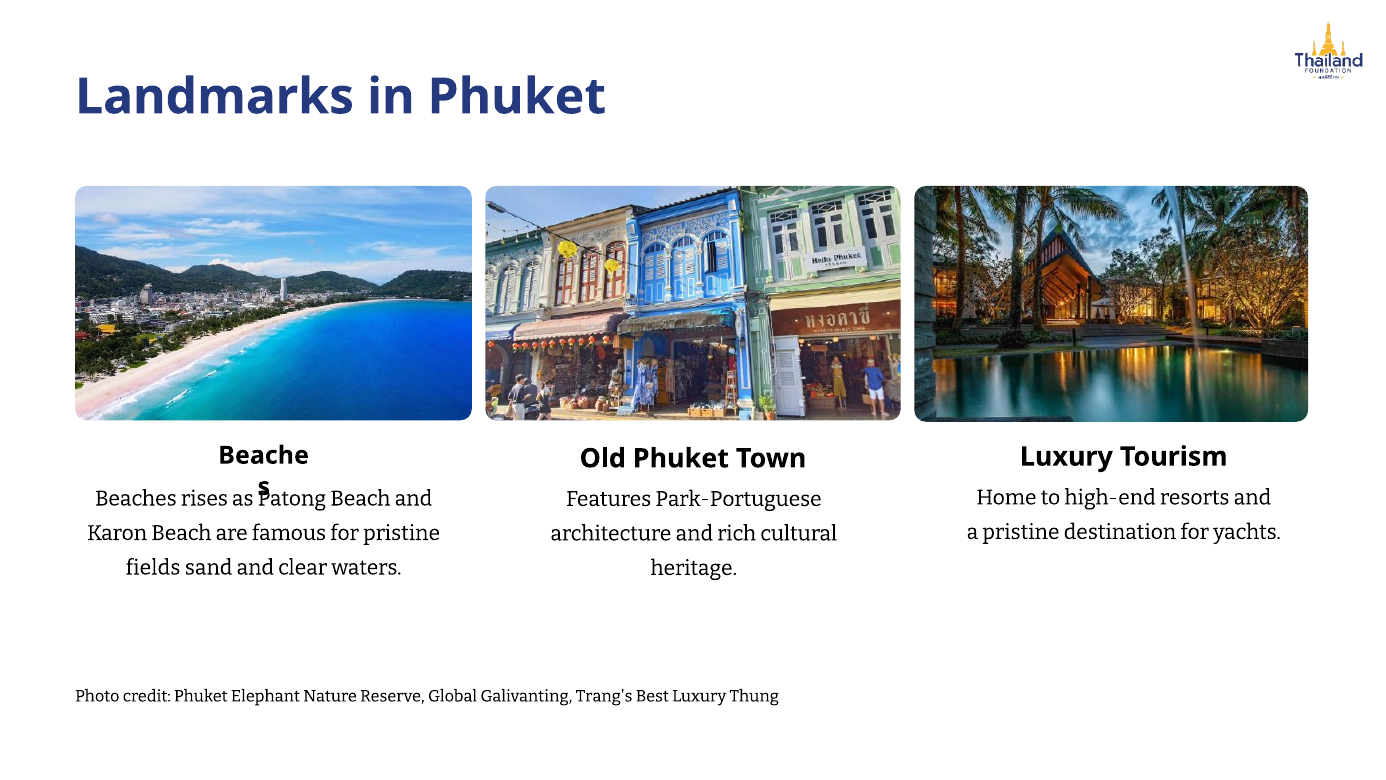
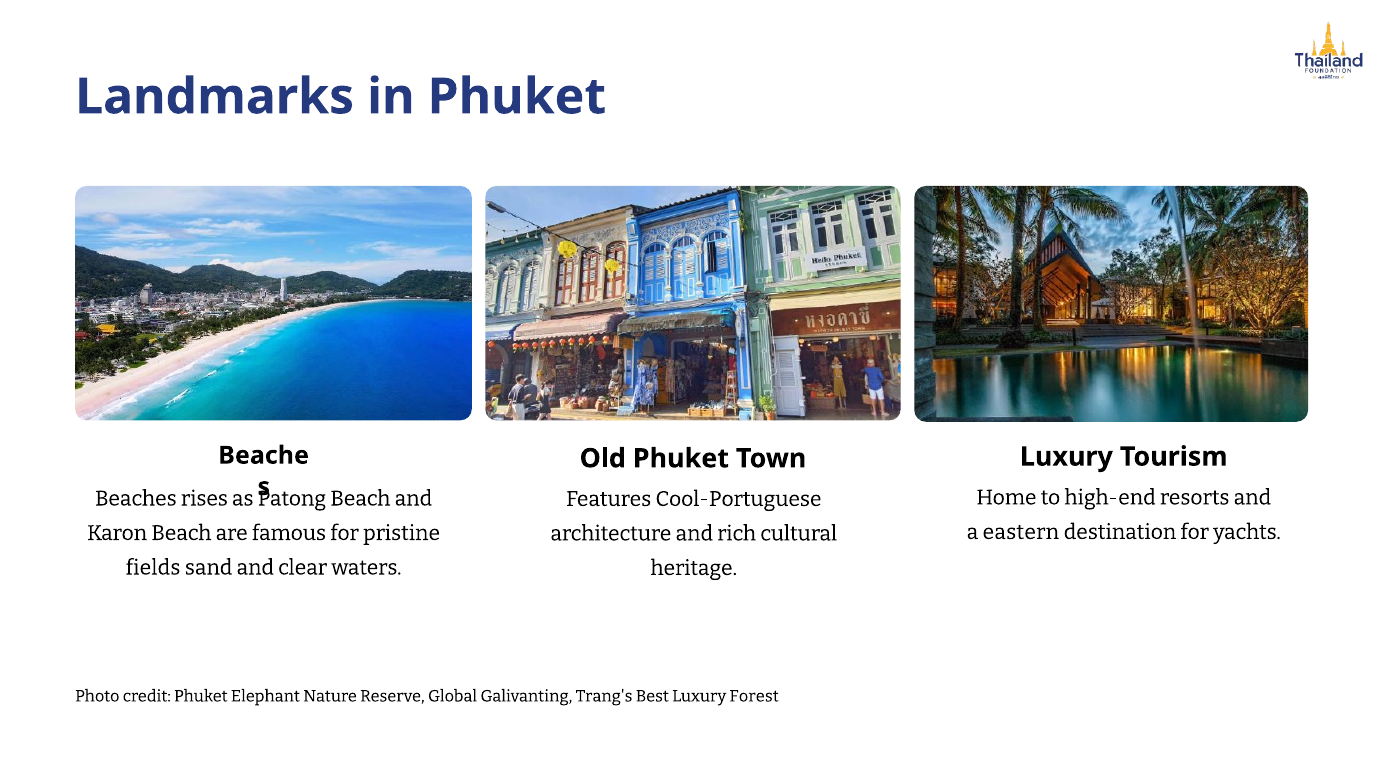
Park-Portuguese: Park-Portuguese -> Cool-Portuguese (738, 499)
a pristine: pristine -> eastern (1021, 532)
Thung: Thung -> Forest (754, 696)
